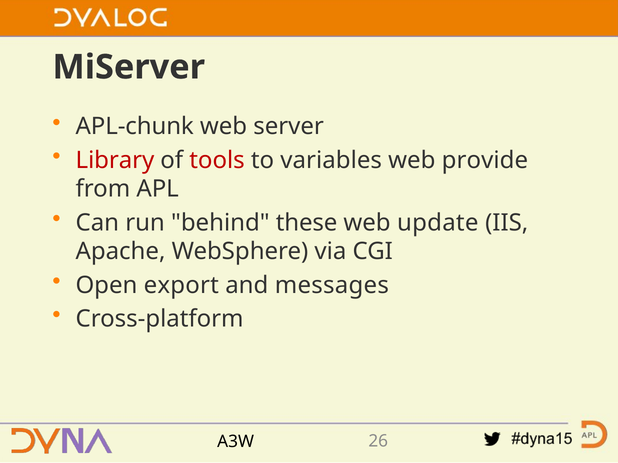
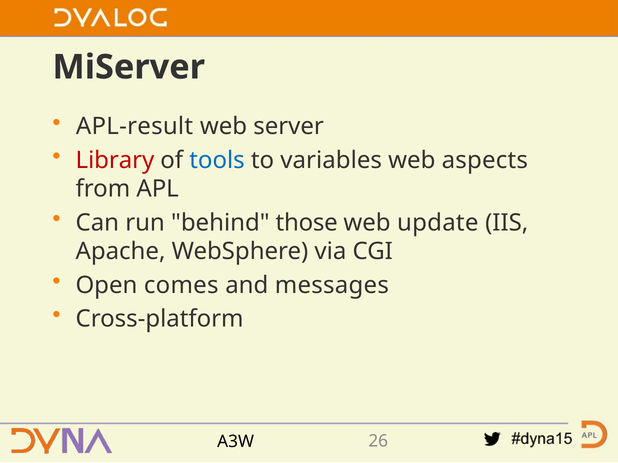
APL-chunk: APL-chunk -> APL-result (135, 127)
tools colour: red -> blue (217, 160)
provide: provide -> aspects (485, 160)
these: these -> those (307, 223)
export: export -> comes (181, 285)
